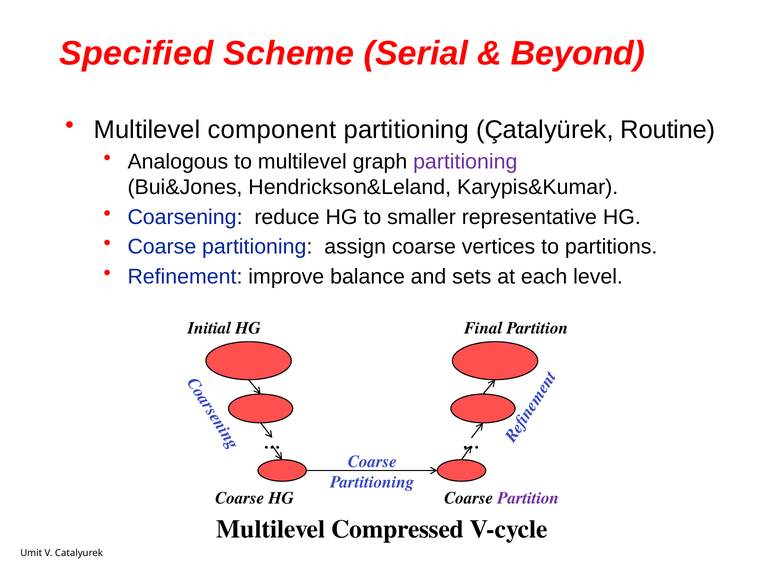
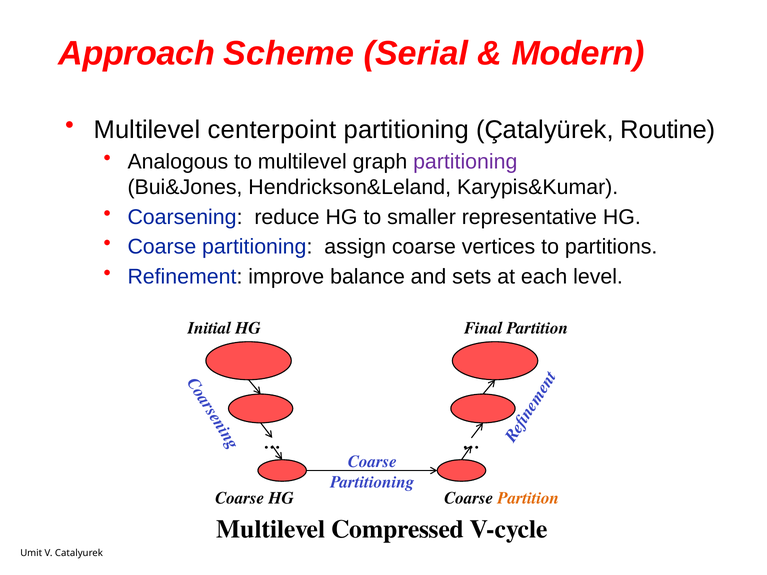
Specified: Specified -> Approach (137, 53)
Beyond: Beyond -> Modern (578, 53)
component: component -> centerpoint (272, 130)
Partition colour: purple -> orange (528, 498)
